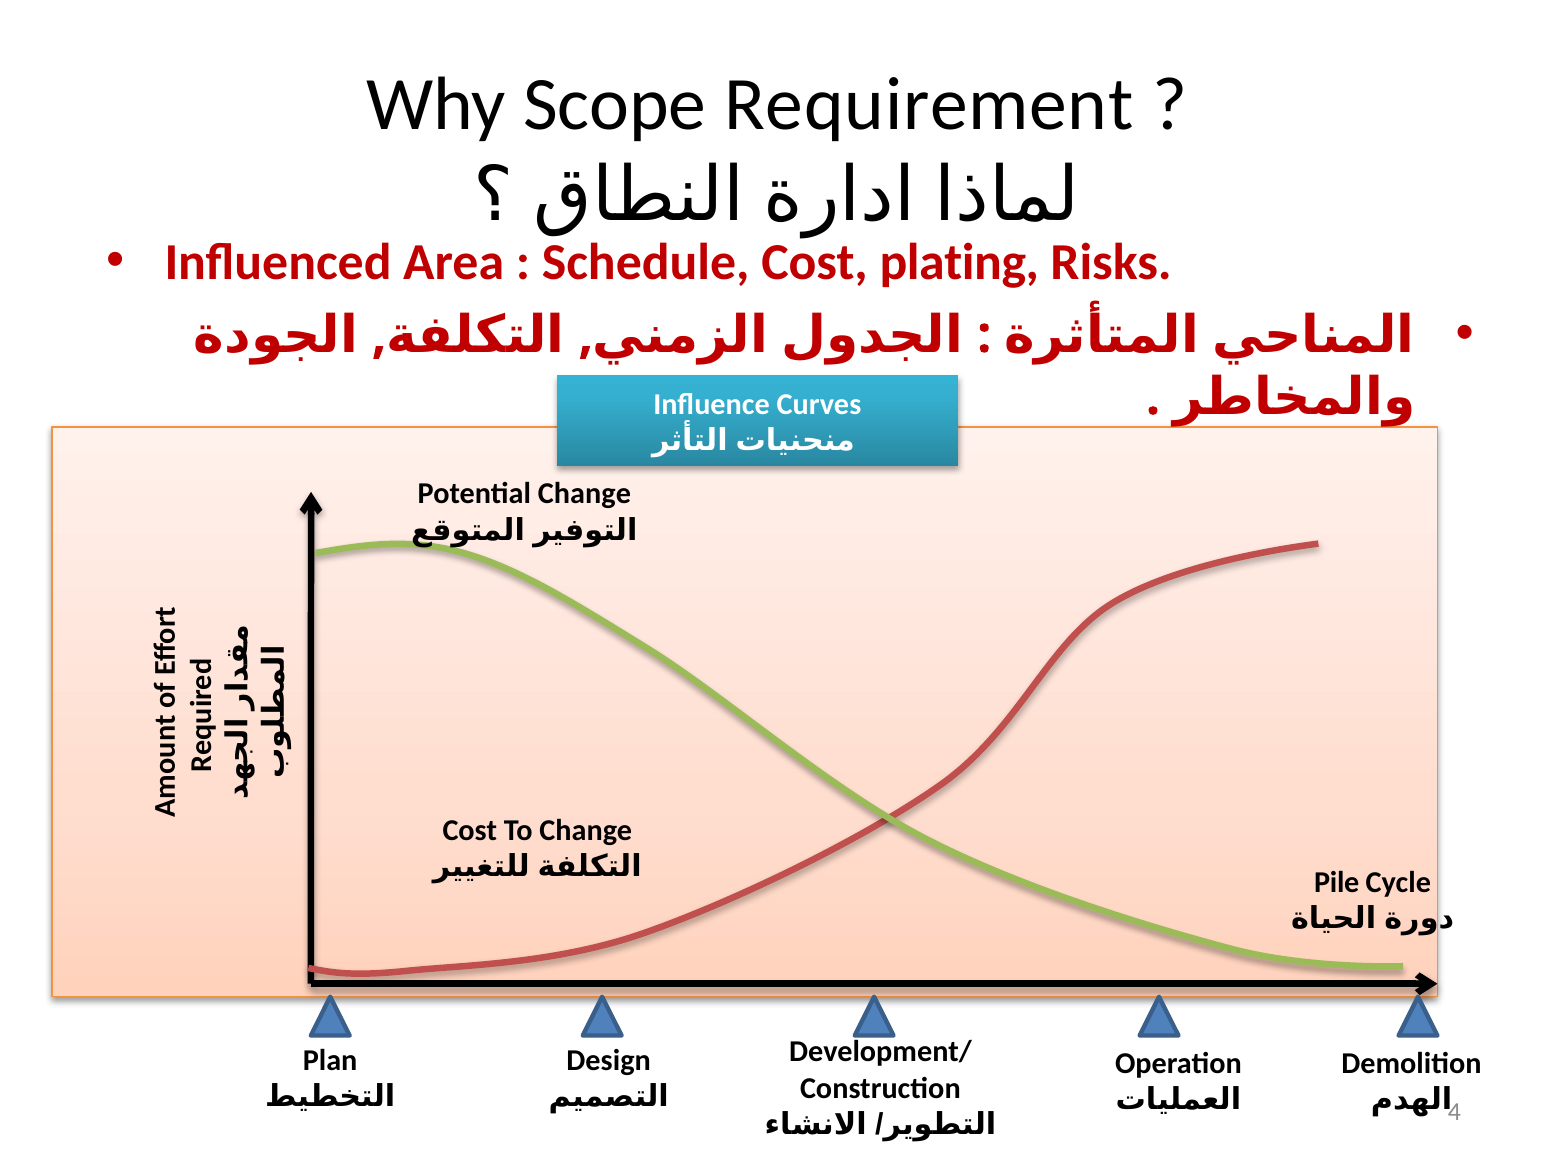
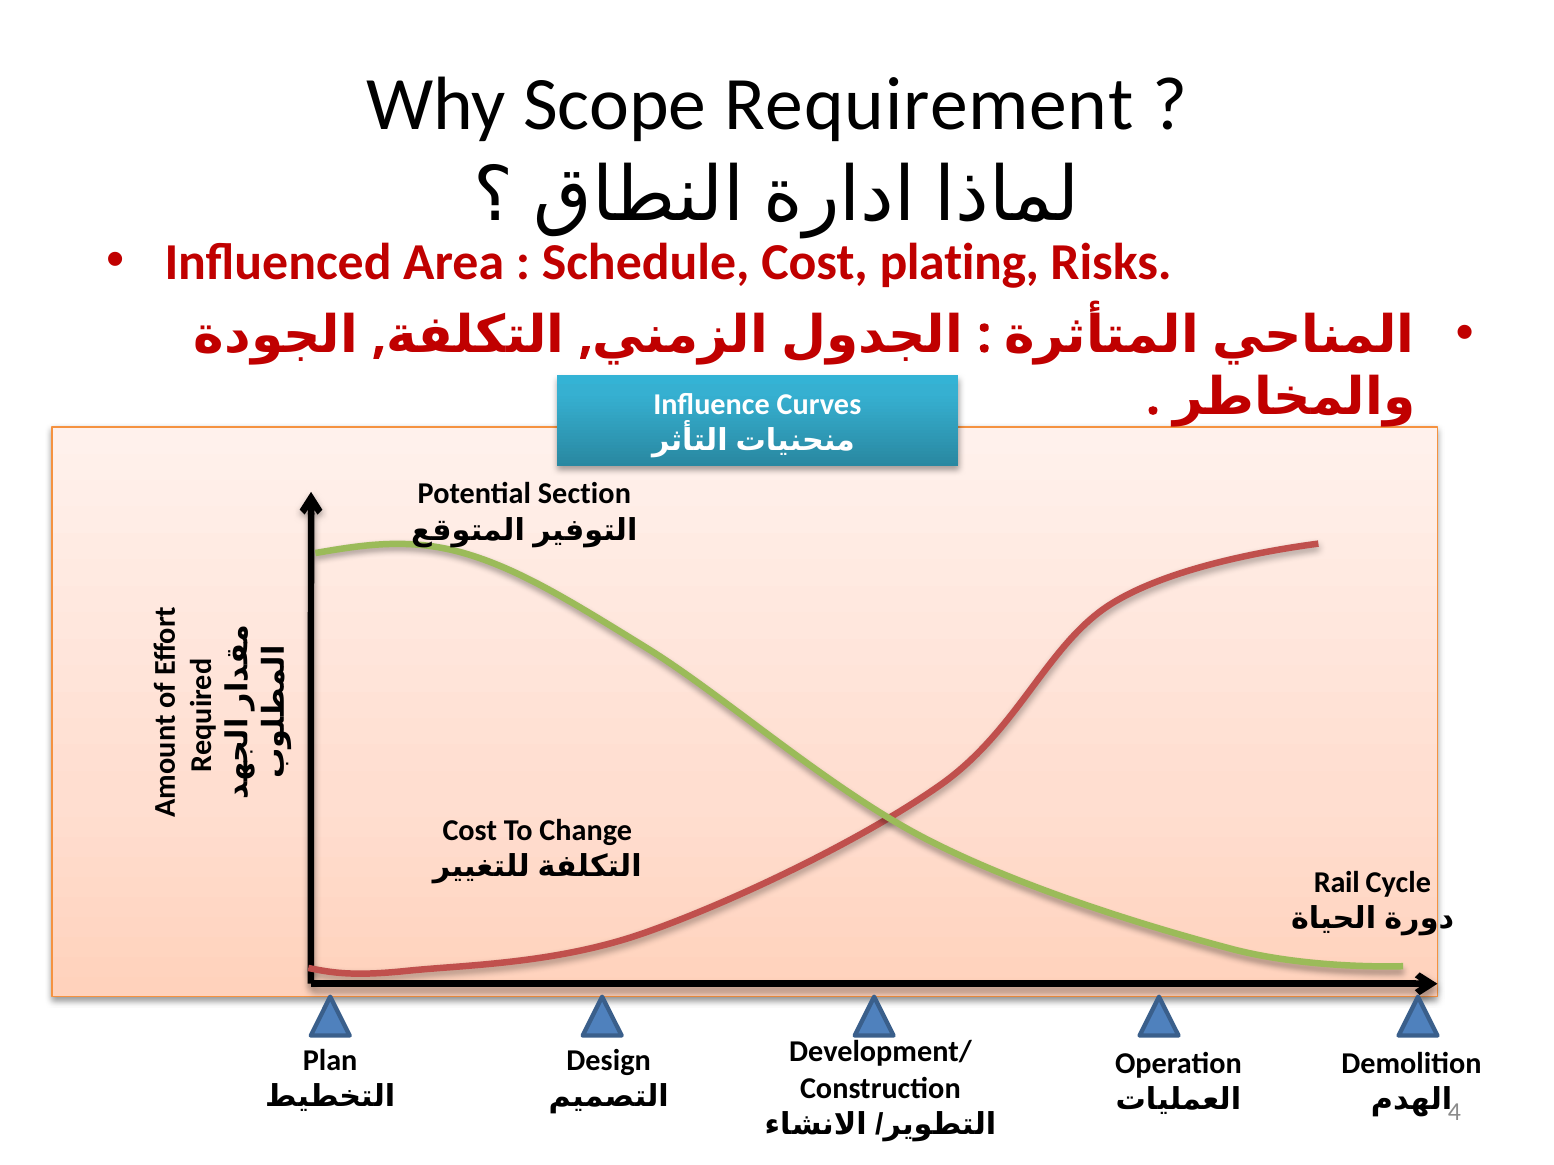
Potential Change: Change -> Section (584, 494)
Pile: Pile -> Rail (1337, 883)
